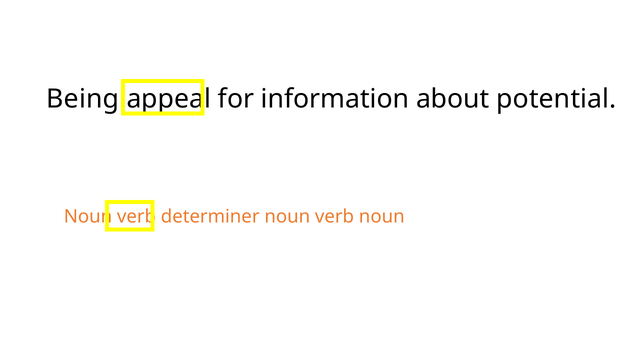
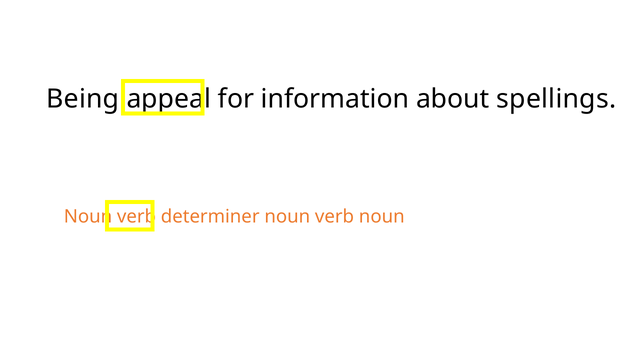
potential: potential -> spellings (556, 99)
